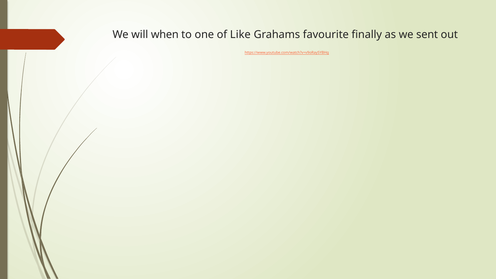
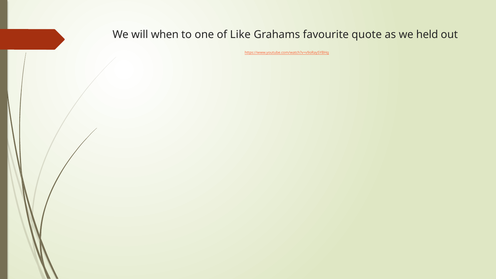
finally: finally -> quote (367, 35)
sent: sent -> held (427, 35)
